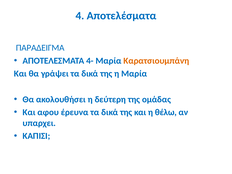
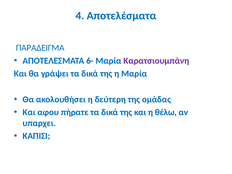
4-: 4- -> 6- (90, 61)
Καρατσιουμπάνη colour: orange -> purple (156, 61)
έρευνα: έρευνα -> πήρατε (75, 112)
